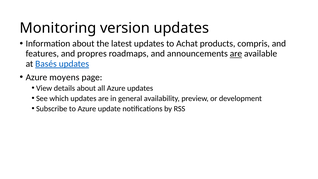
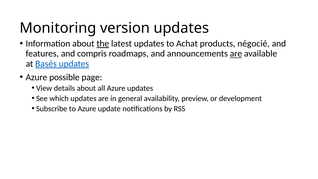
the underline: none -> present (103, 44)
compris: compris -> négocié (254, 44)
propres: propres -> compris (92, 54)
moyens: moyens -> possible (64, 77)
